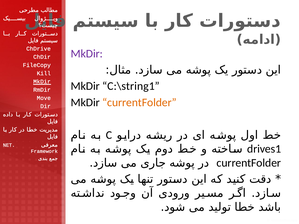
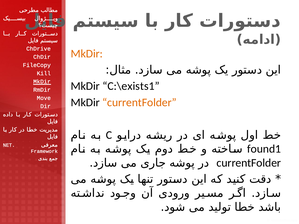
MkDir colour: purple -> orange (87, 54)
C:\string1: C:\string1 -> C:\exists1 (131, 86)
drives1: drives1 -> found1 (264, 149)
